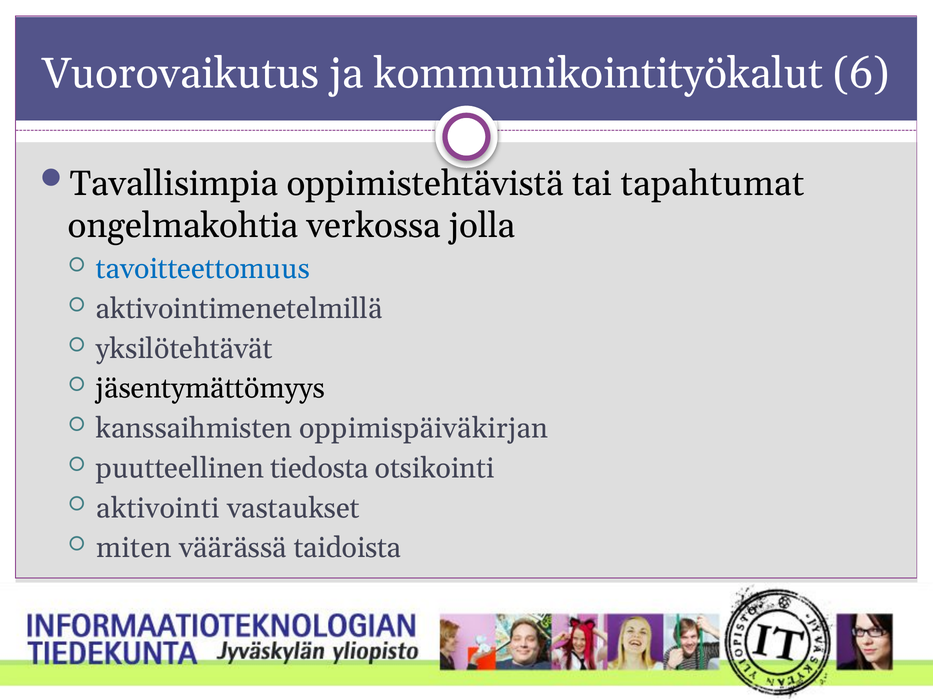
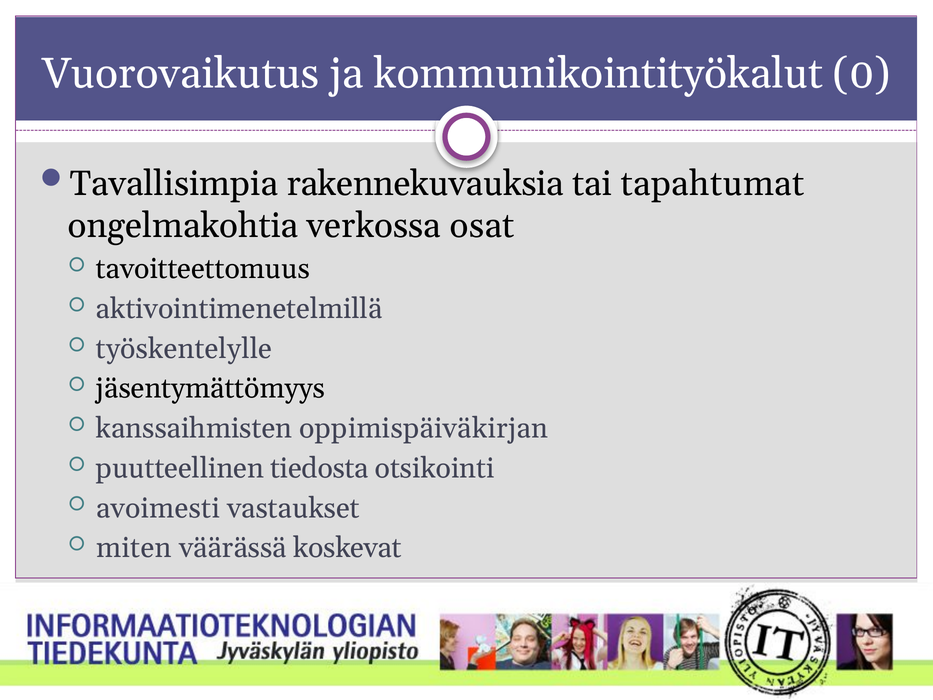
6: 6 -> 0 (862, 73)
oppimistehtävistä: oppimistehtävistä -> rakennekuvauksia (425, 184)
jolla: jolla -> osat (482, 226)
tavoitteettomuus colour: blue -> black (203, 269)
yksilötehtävät: yksilötehtävät -> työskentelylle (184, 349)
aktivointi: aktivointi -> avoimesti (158, 508)
taidoista: taidoista -> koskevat (348, 548)
